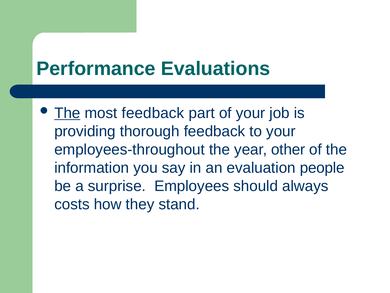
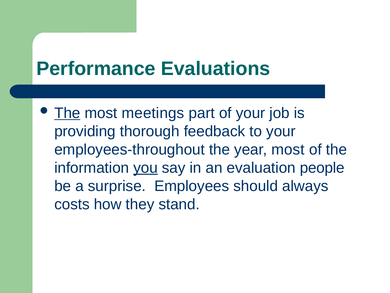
most feedback: feedback -> meetings (153, 113)
year other: other -> most (288, 149)
you underline: none -> present (146, 167)
